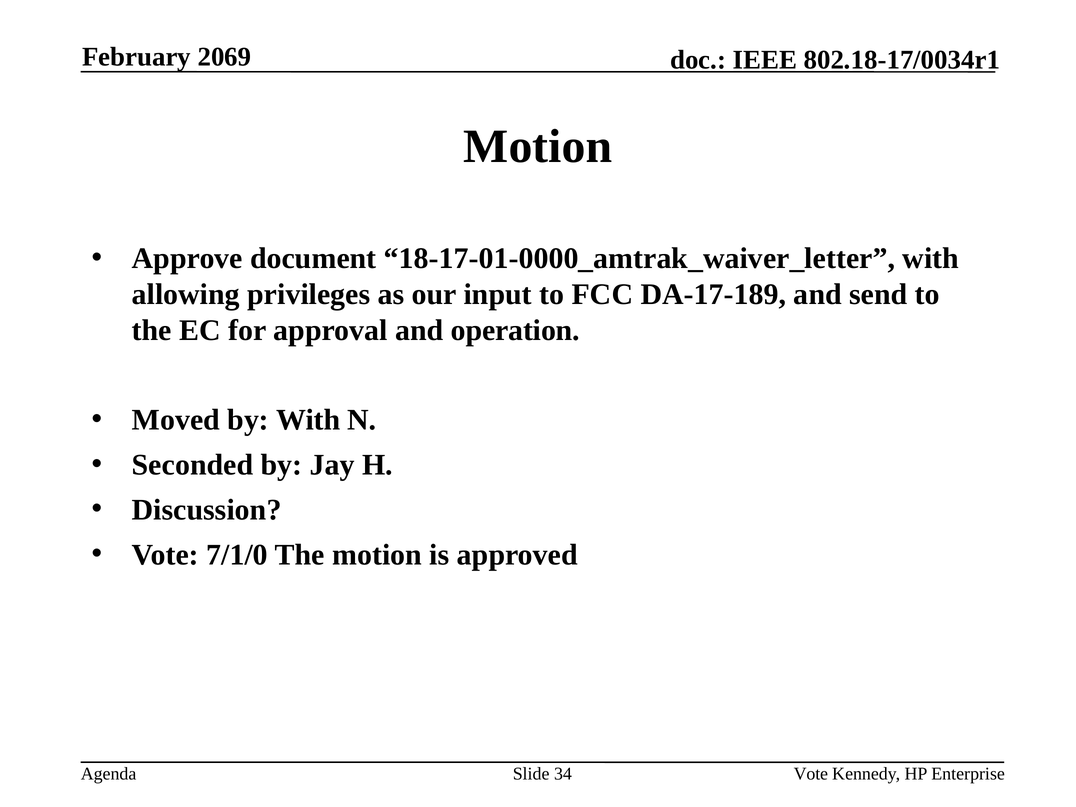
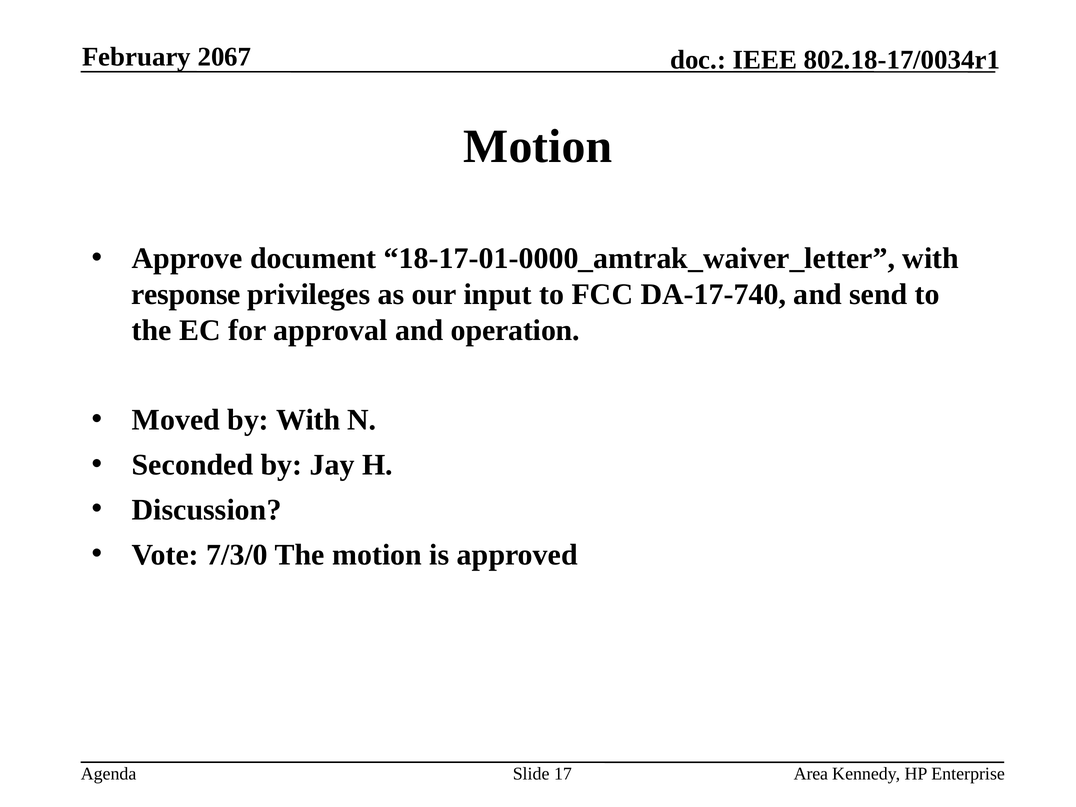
2069: 2069 -> 2067 (224, 57)
allowing: allowing -> response (186, 294)
DA-17-189: DA-17-189 -> DA-17-740 (713, 294)
7/1/0: 7/1/0 -> 7/3/0 (237, 555)
34: 34 -> 17 (563, 774)
Vote: Vote -> Area (811, 774)
